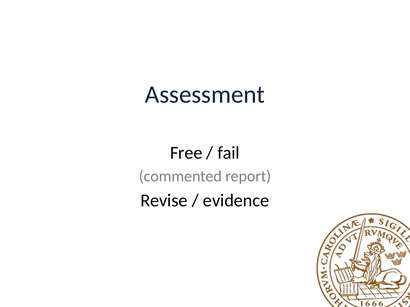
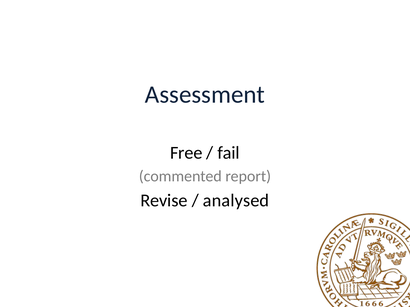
evidence: evidence -> analysed (236, 201)
